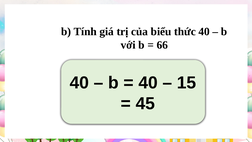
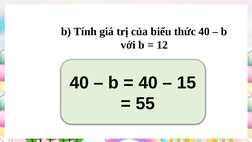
66: 66 -> 12 (162, 45)
45: 45 -> 55 (145, 103)
